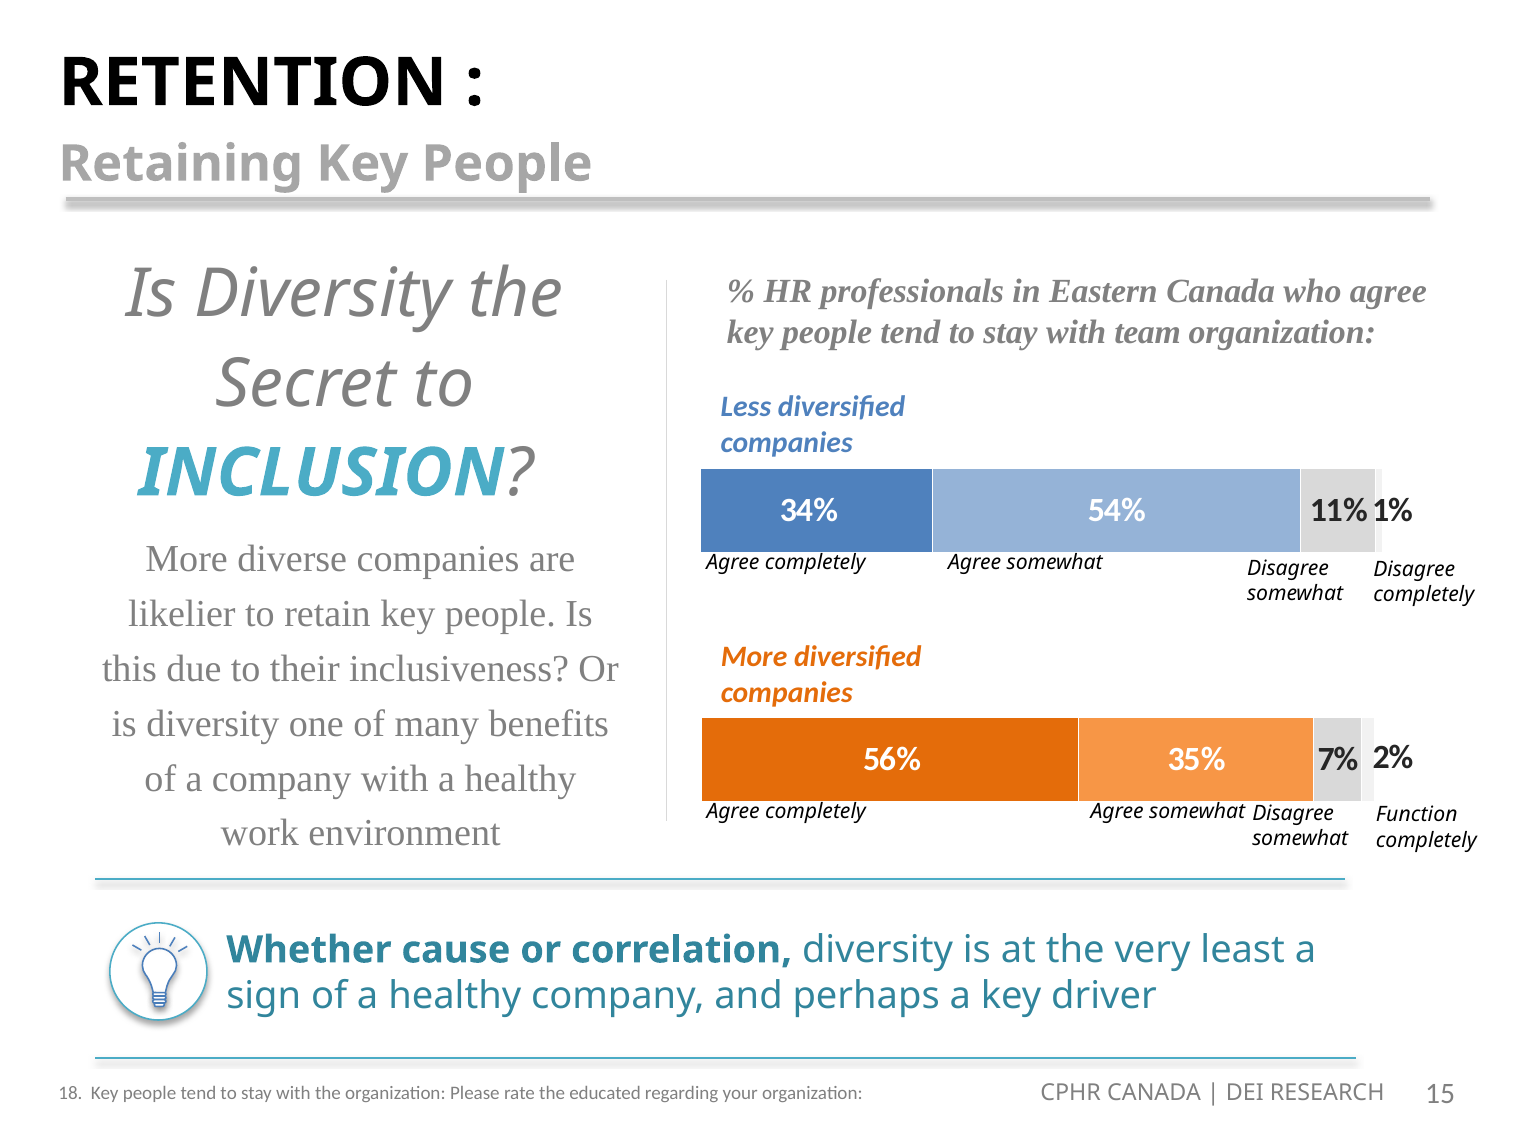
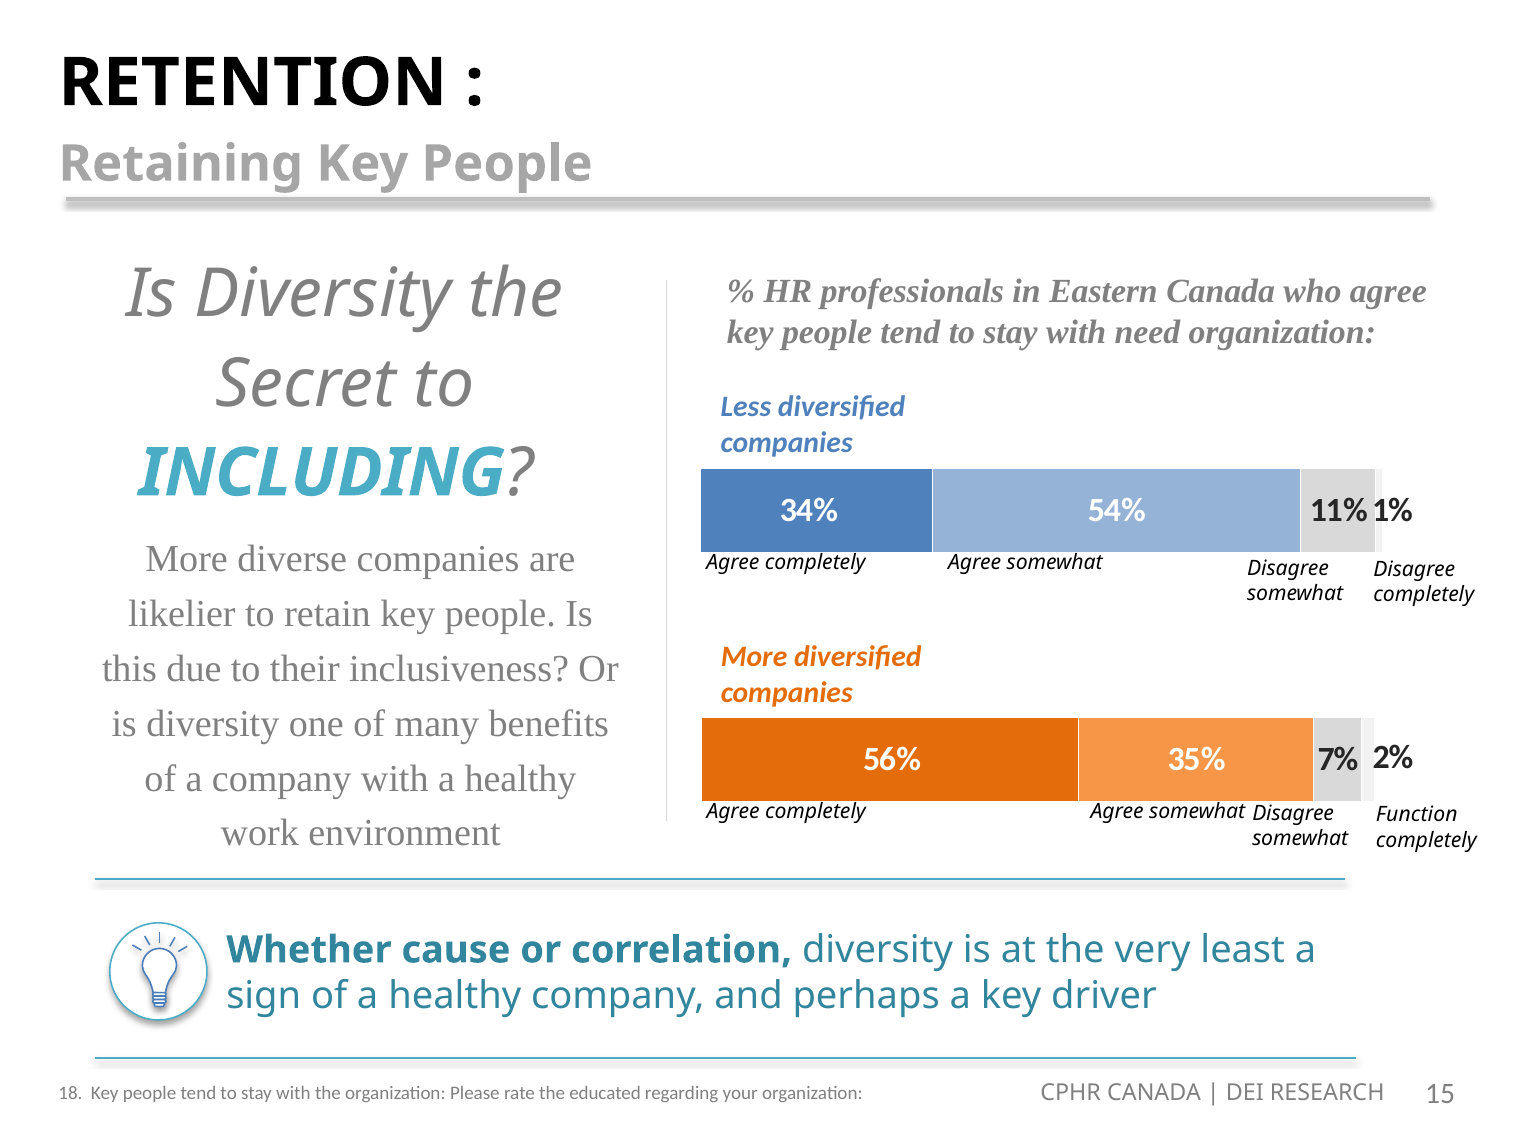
team: team -> need (1147, 332)
INCLUSION: INCLUSION -> INCLUDING (322, 473)
